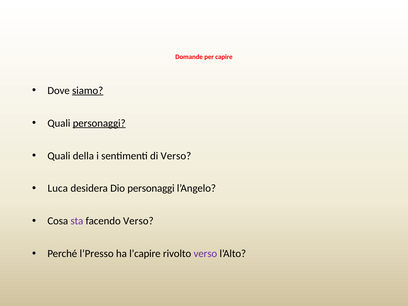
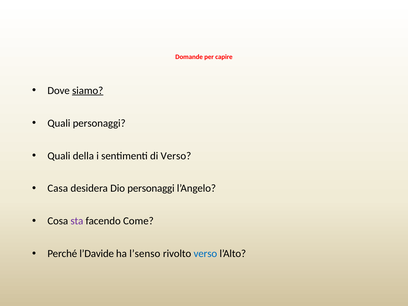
personaggi underline: present -> none (99, 123)
Luca: Luca -> Casa (58, 188)
facendo Verso: Verso -> Come (138, 221)
l’Presso: l’Presso -> l’Davide (97, 254)
l’capire: l’capire -> l’senso (145, 254)
verso colour: purple -> blue (205, 254)
